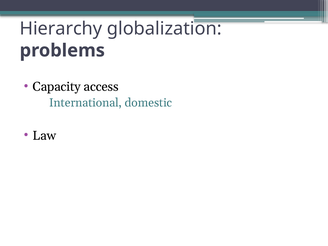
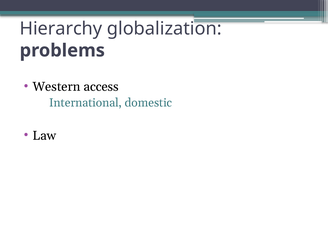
Capacity: Capacity -> Western (57, 87)
